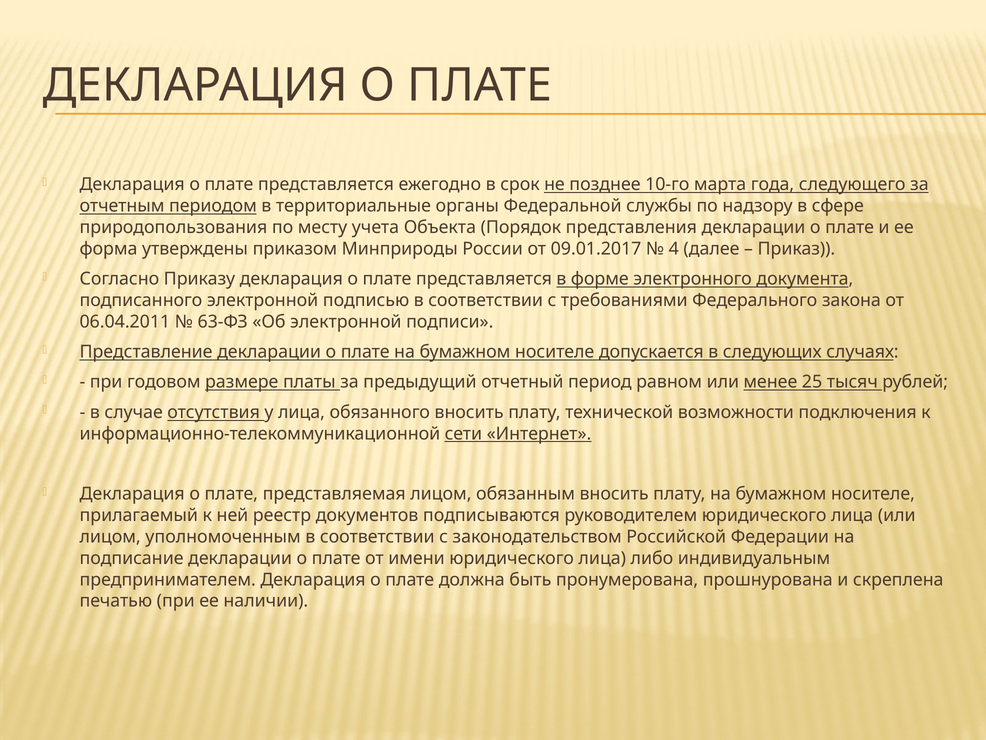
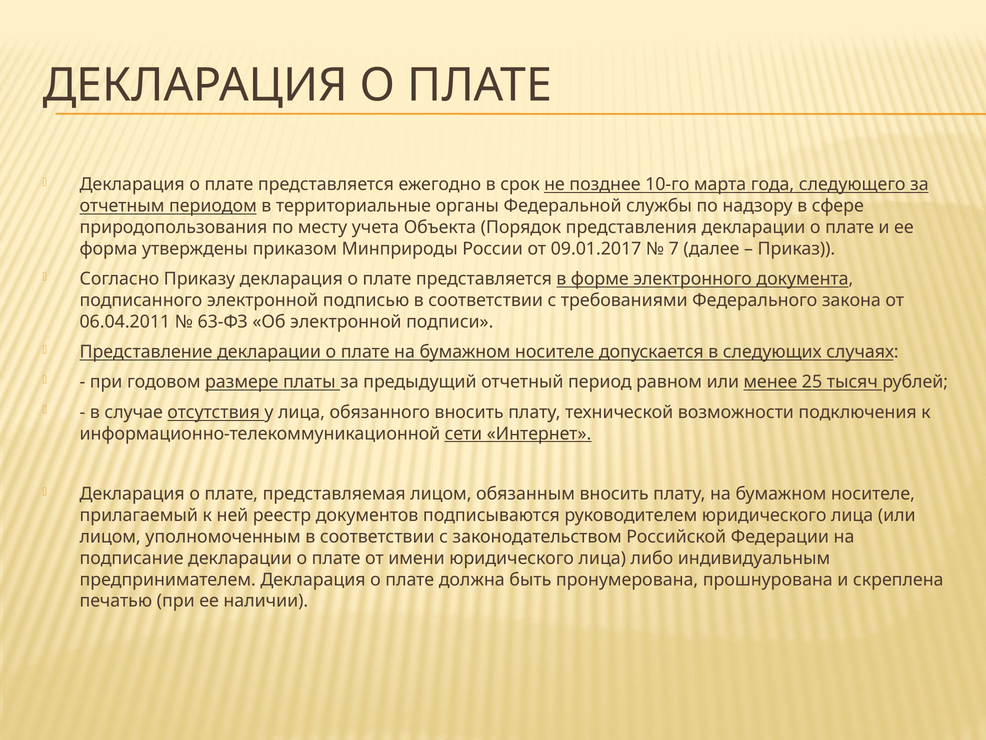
4: 4 -> 7 (674, 249)
